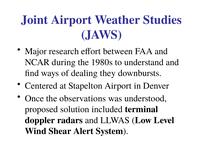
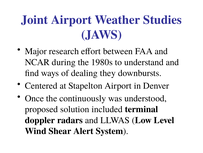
observations: observations -> continuously (83, 98)
